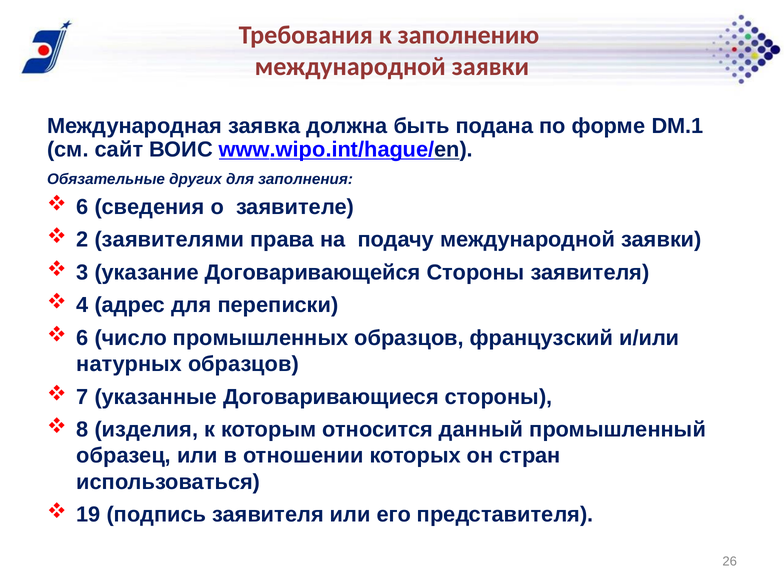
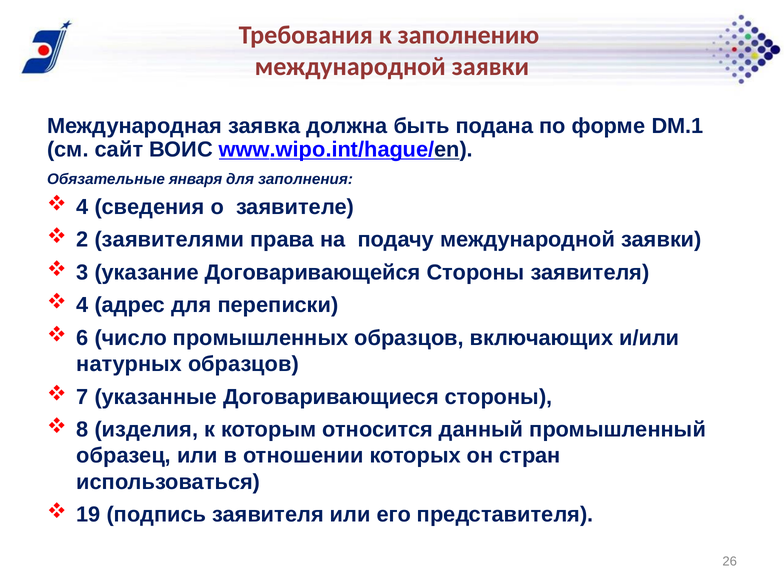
других: других -> января (196, 179)
6: 6 -> 4 (83, 207)
французский: французский -> включающих (542, 338)
